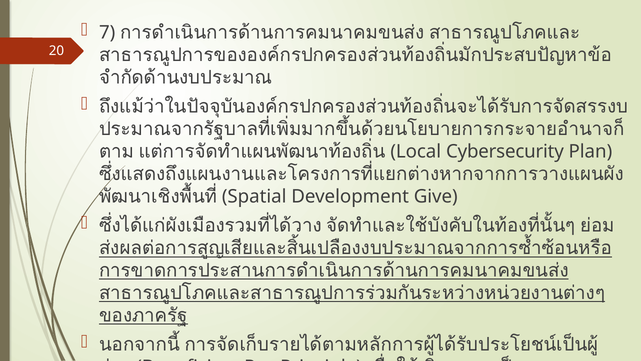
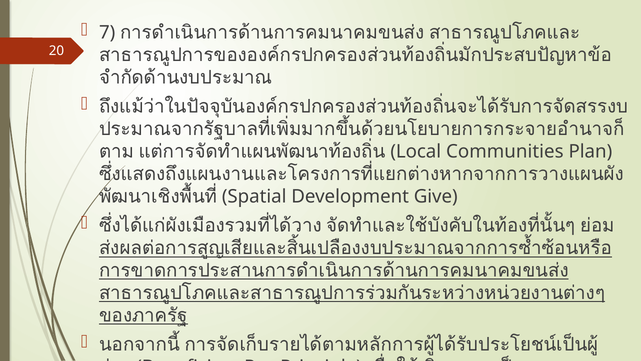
Cybersecurity: Cybersecurity -> Communities (505, 151)
